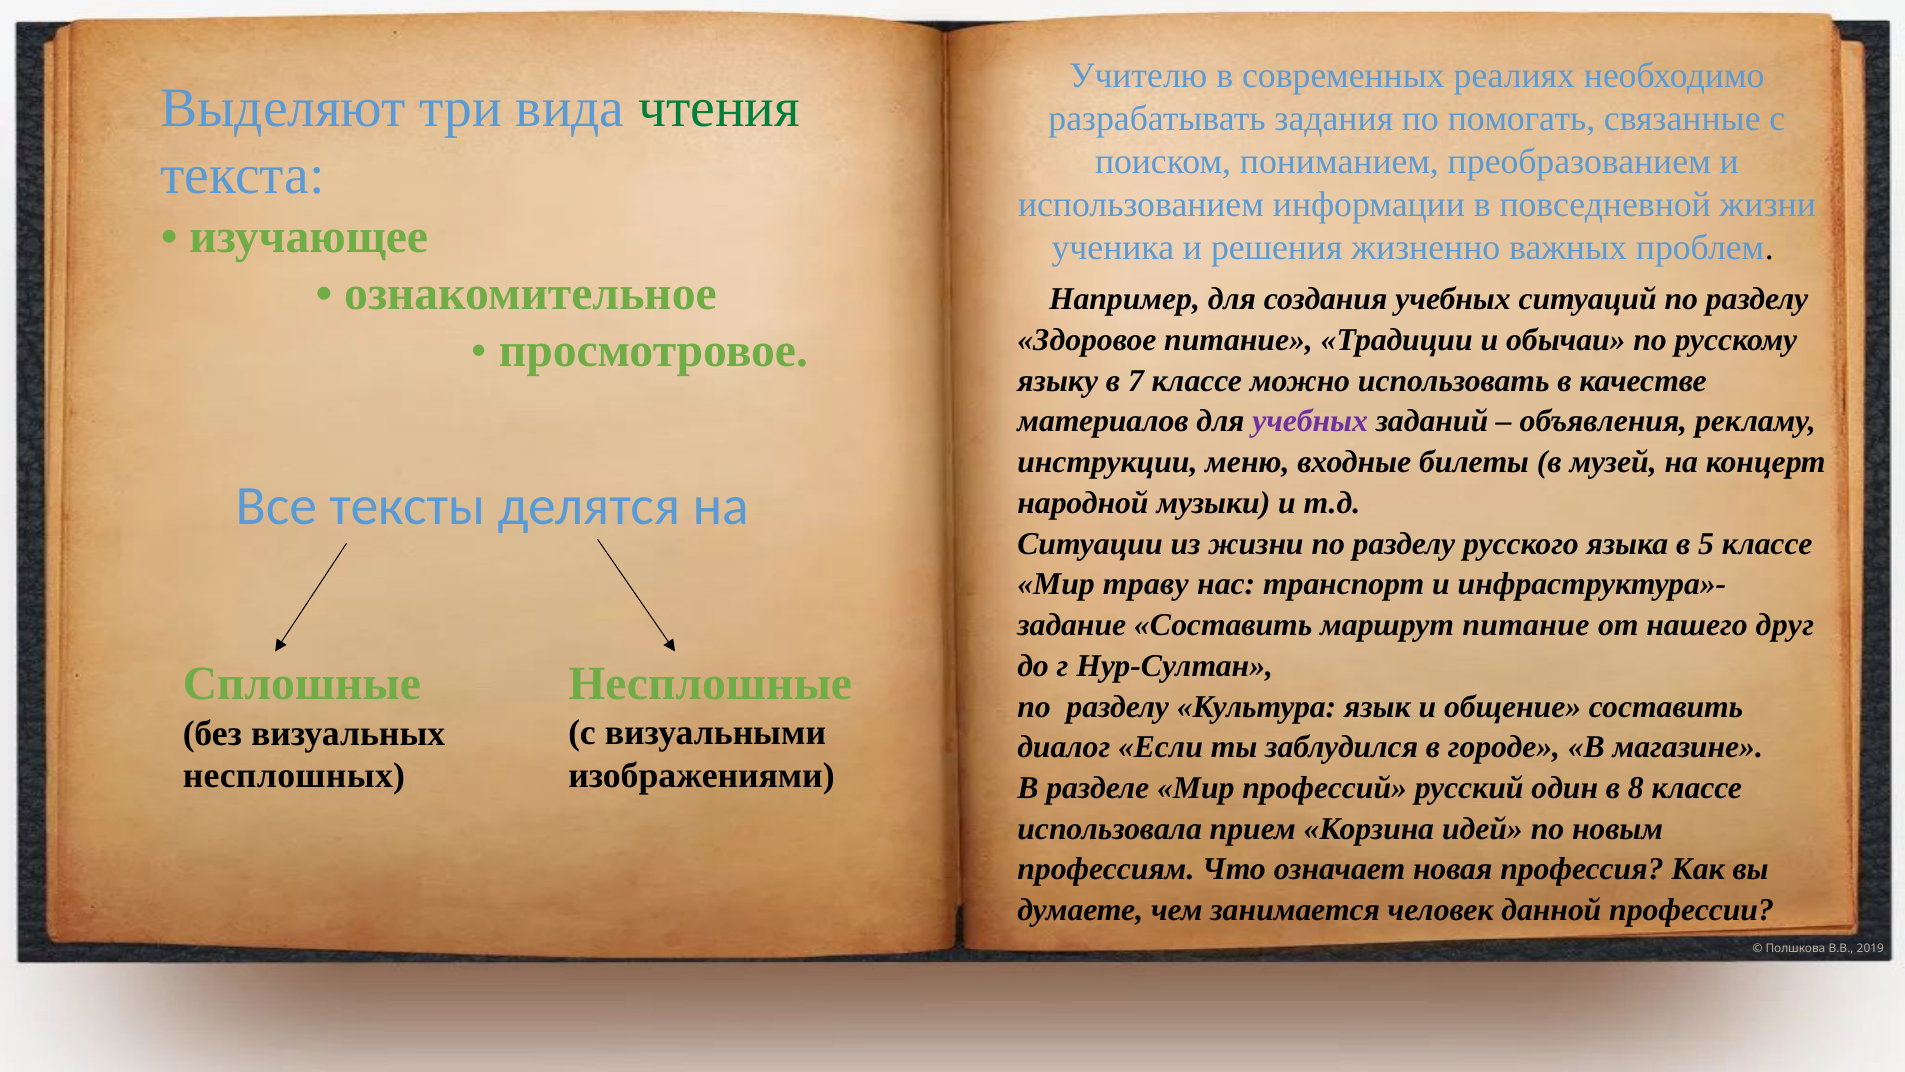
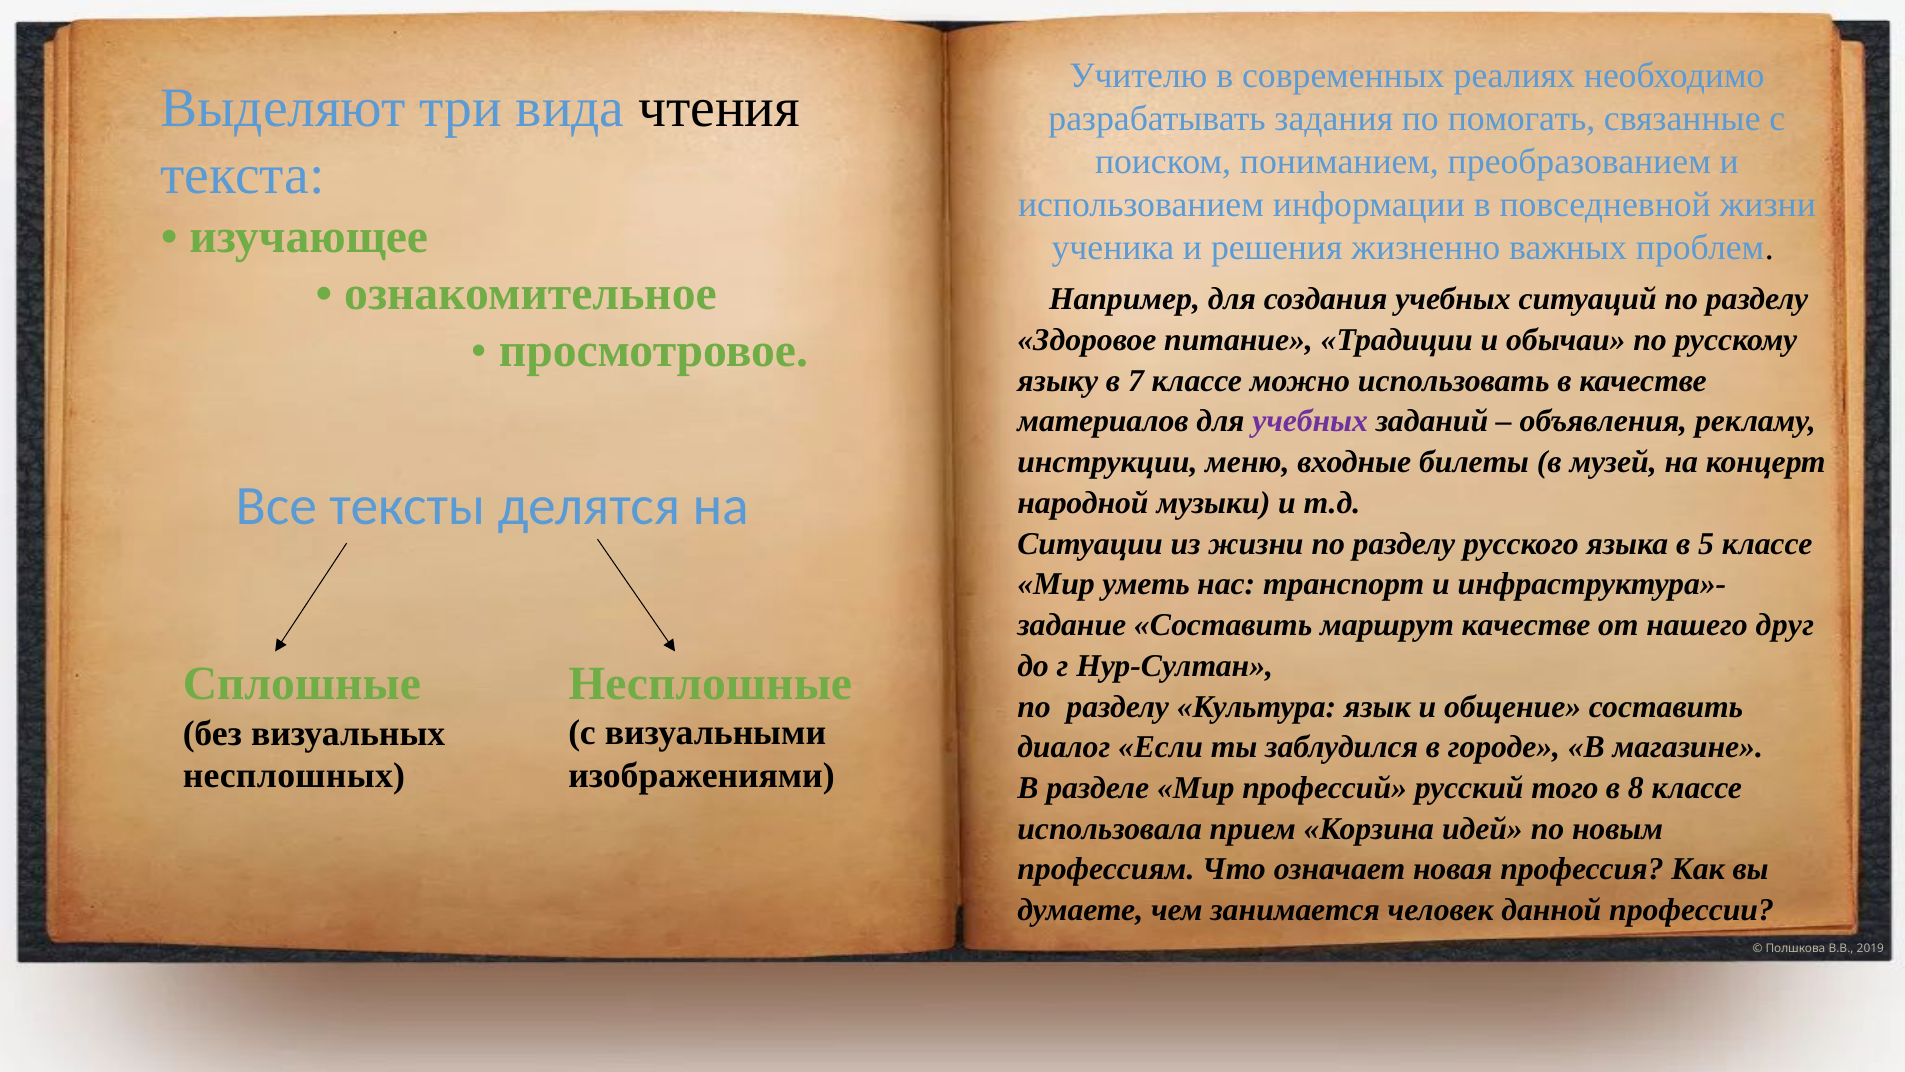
чтения colour: green -> black (719, 109)
траву: траву -> уметь (1146, 584)
маршрут питание: питание -> качестве (1526, 625)
один: один -> того (1565, 788)
